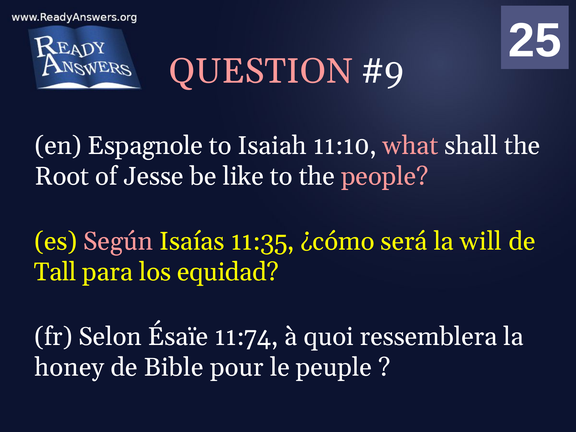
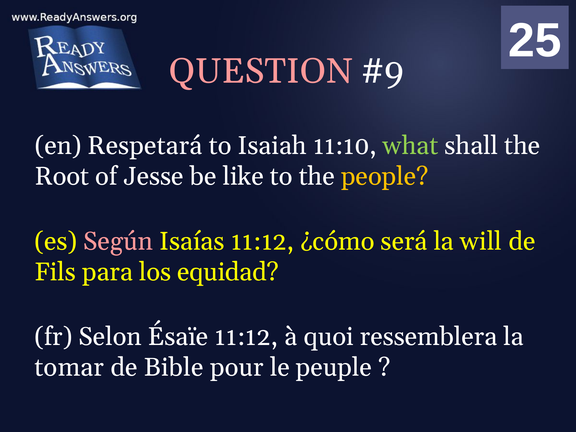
Espagnole: Espagnole -> Respetará (145, 146)
what colour: pink -> light green (411, 146)
people colour: pink -> yellow (385, 176)
Isaías 11:35: 11:35 -> 11:12 (262, 241)
Tall: Tall -> Fils (55, 272)
Ésaïe 11:74: 11:74 -> 11:12 (246, 337)
honey: honey -> tomar (69, 368)
